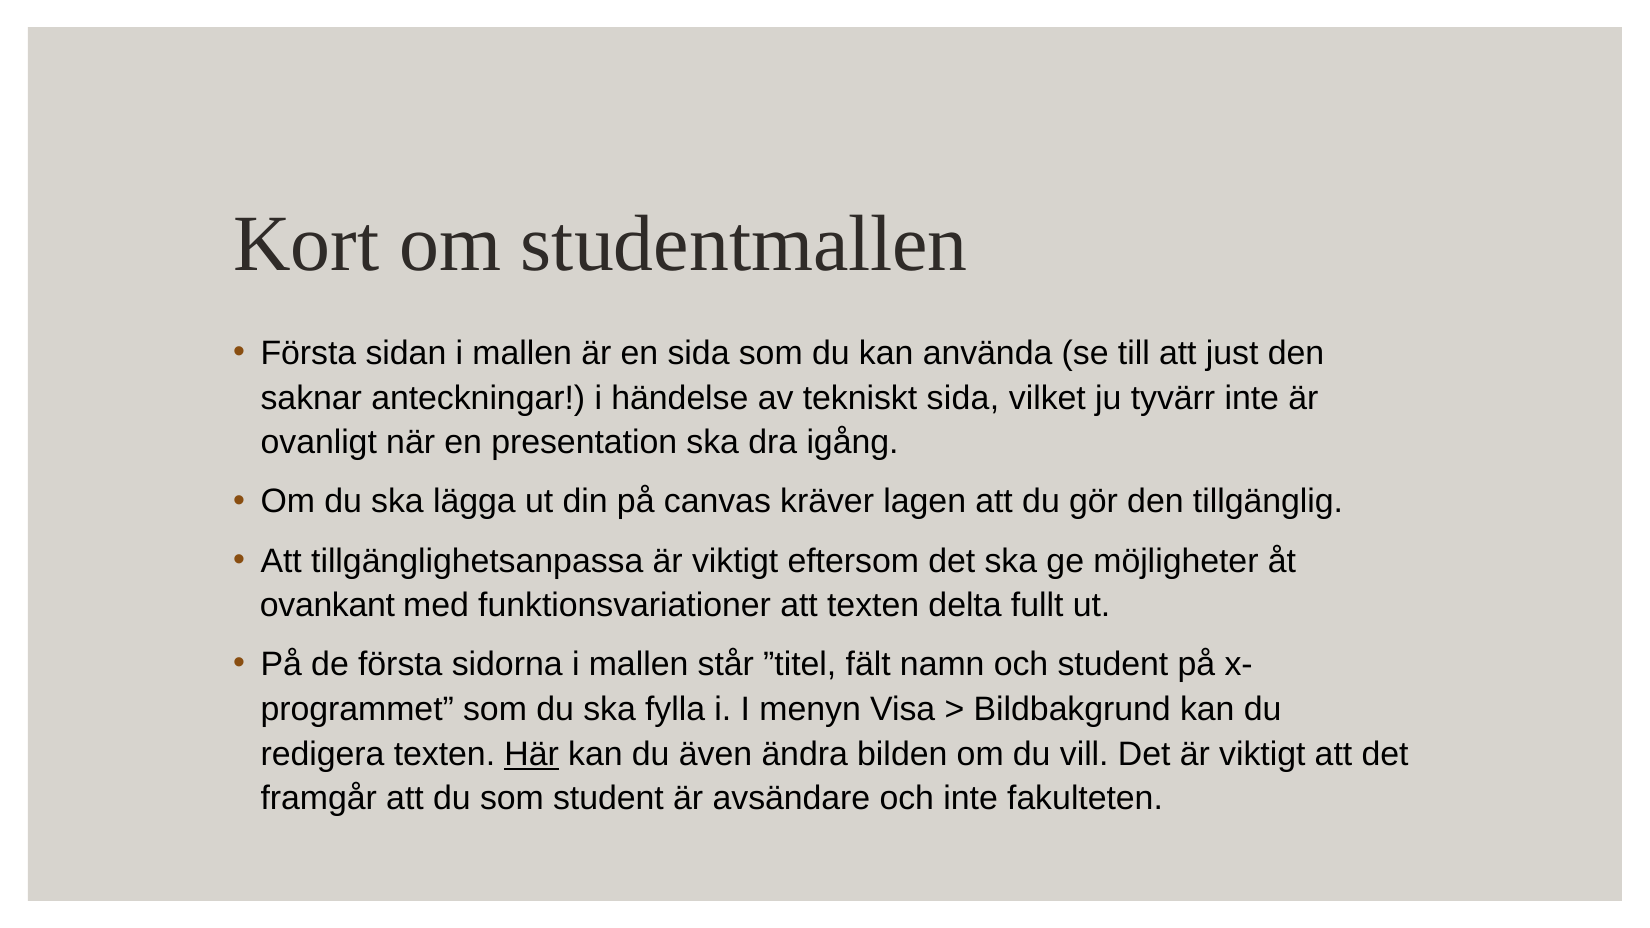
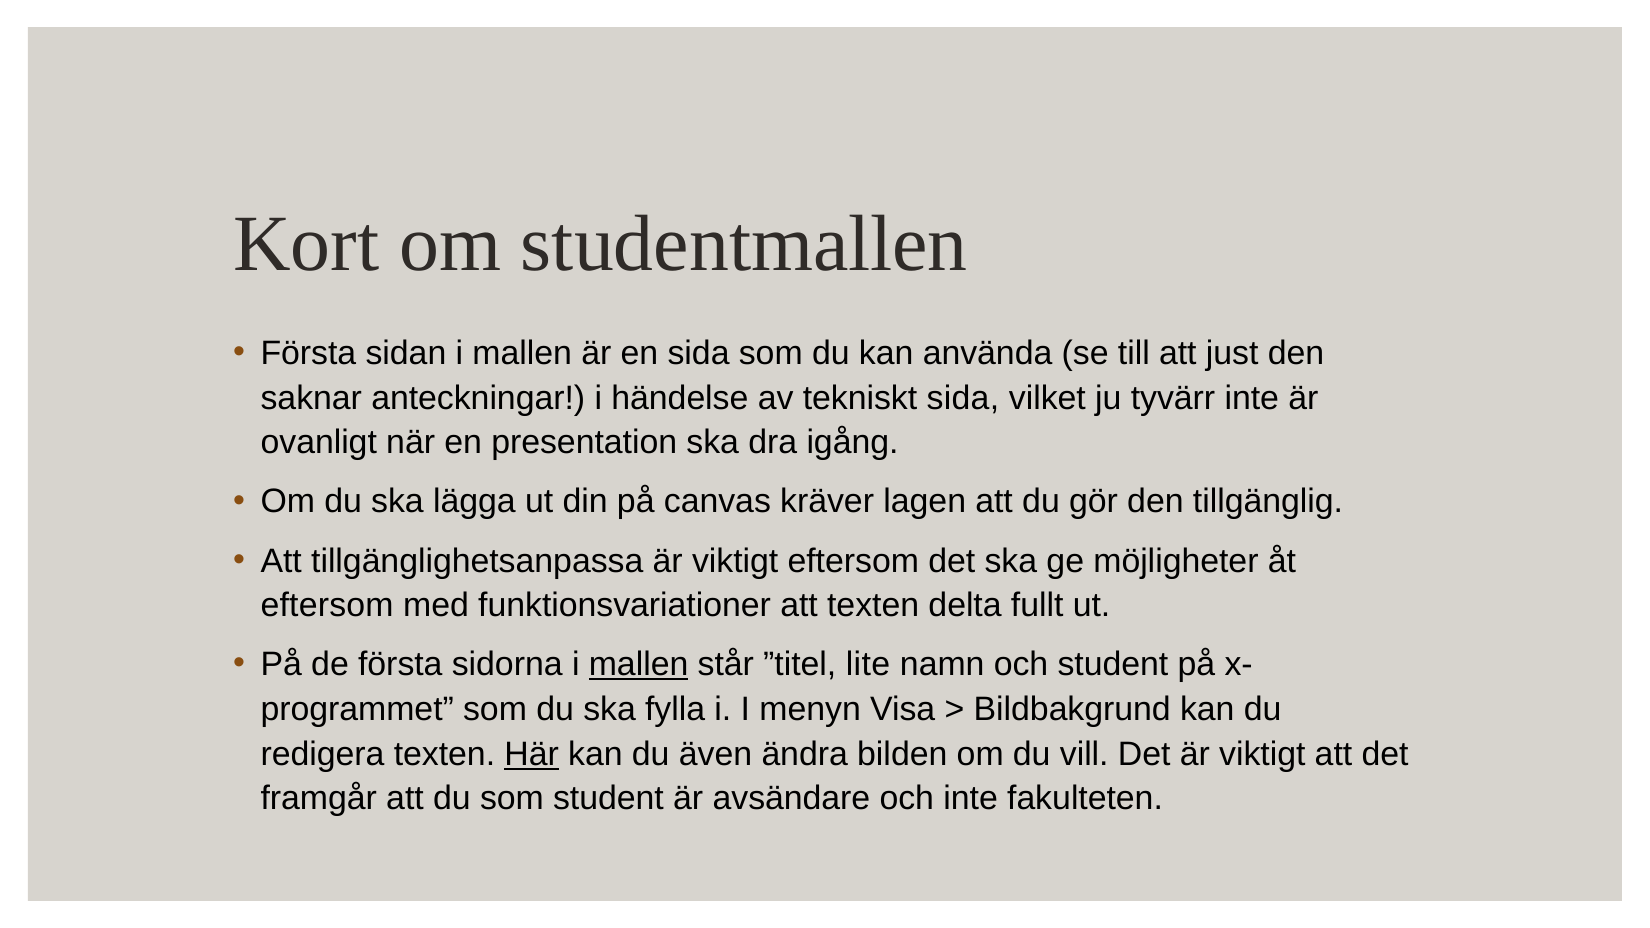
ovankant: ovankant -> eftersom (327, 606)
mallen underline: none -> present (639, 665)
fält: fält -> lite (868, 665)
